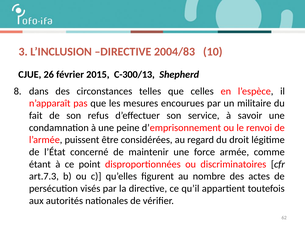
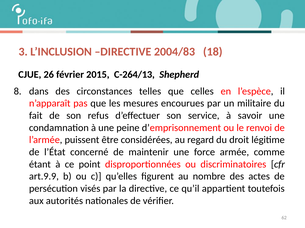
10: 10 -> 18 (213, 52)
C-300/13: C-300/13 -> C-264/13 (134, 75)
art.7.3: art.7.3 -> art.9.9 (44, 177)
